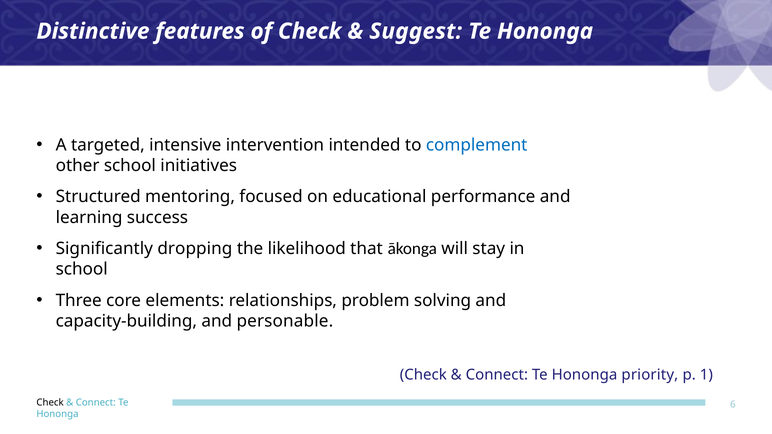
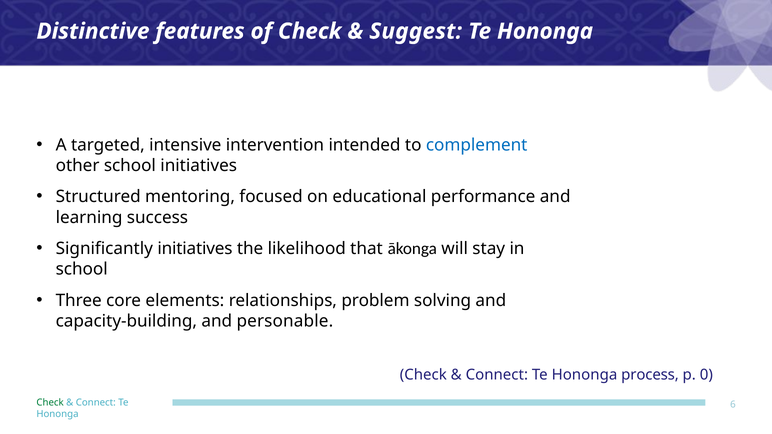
Significantly dropping: dropping -> initiatives (195, 249)
priority: priority -> process (650, 375)
1: 1 -> 0 (706, 375)
Check colour: black -> green (50, 403)
